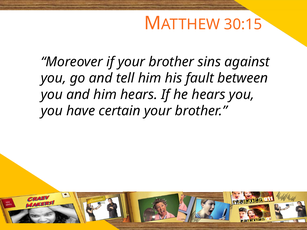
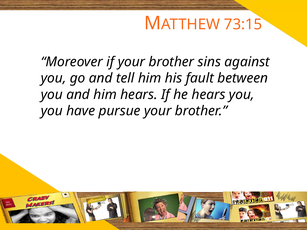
30:15: 30:15 -> 73:15 (243, 25)
certain: certain -> pursue (120, 111)
